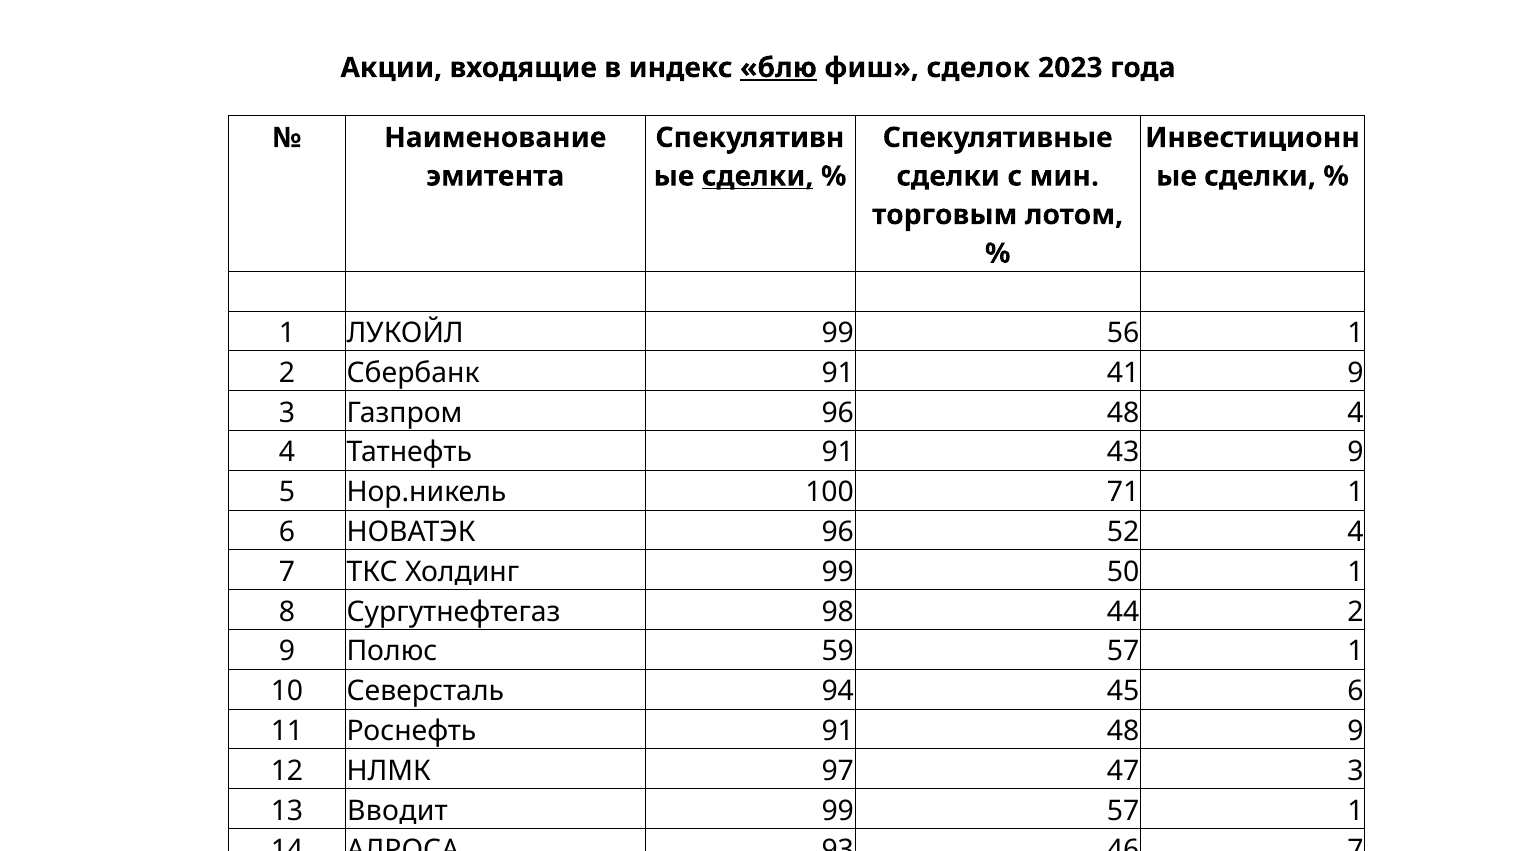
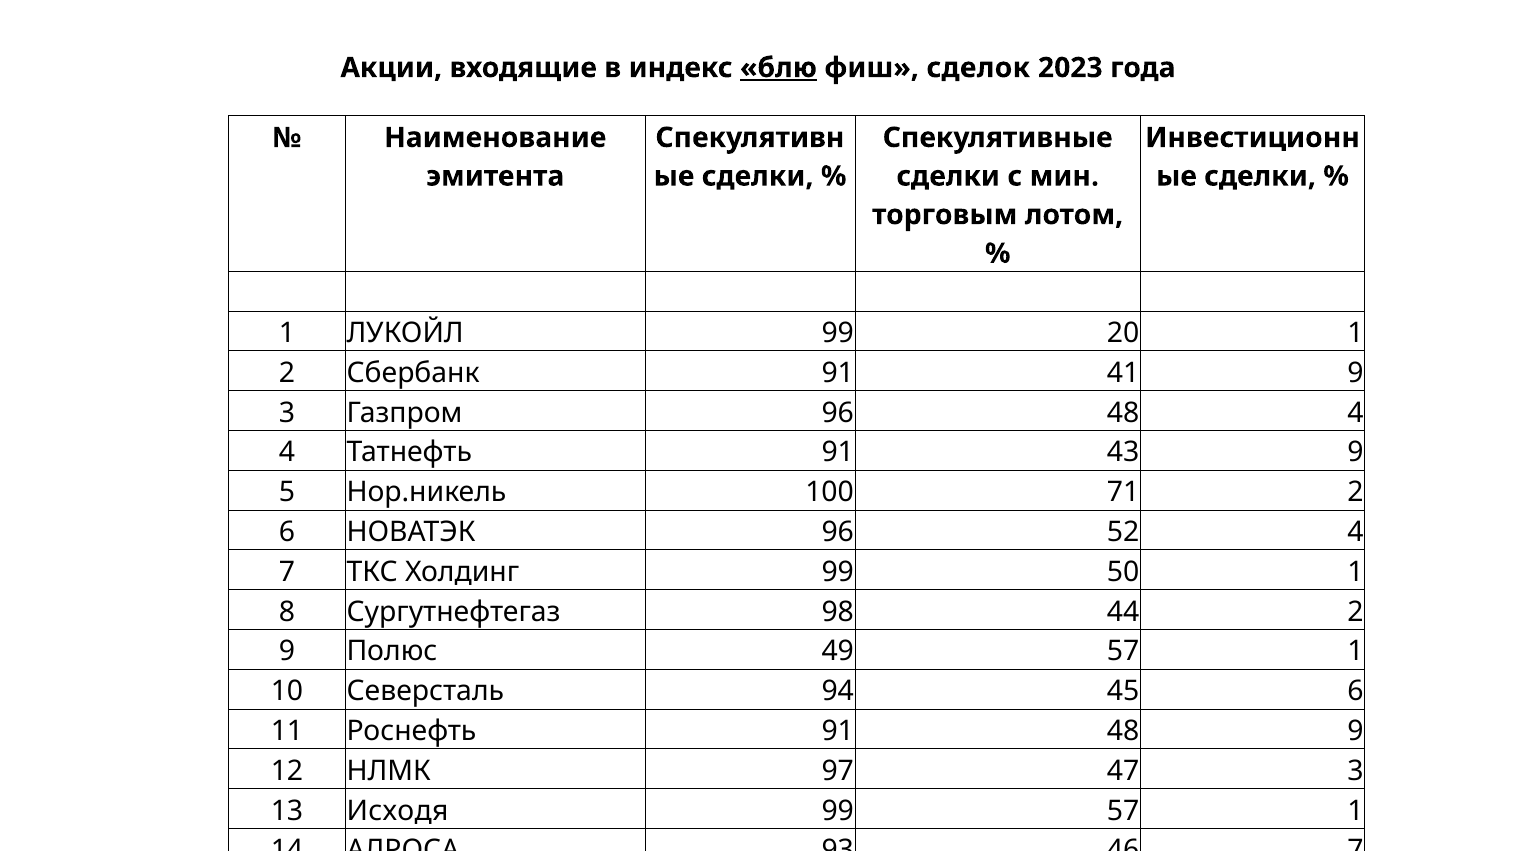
сделки underline: present -> none (758, 176)
56: 56 -> 20 (1123, 333)
71 1: 1 -> 2 (1356, 492)
59: 59 -> 49 (838, 652)
Вводит: Вводит -> Исходя (397, 811)
